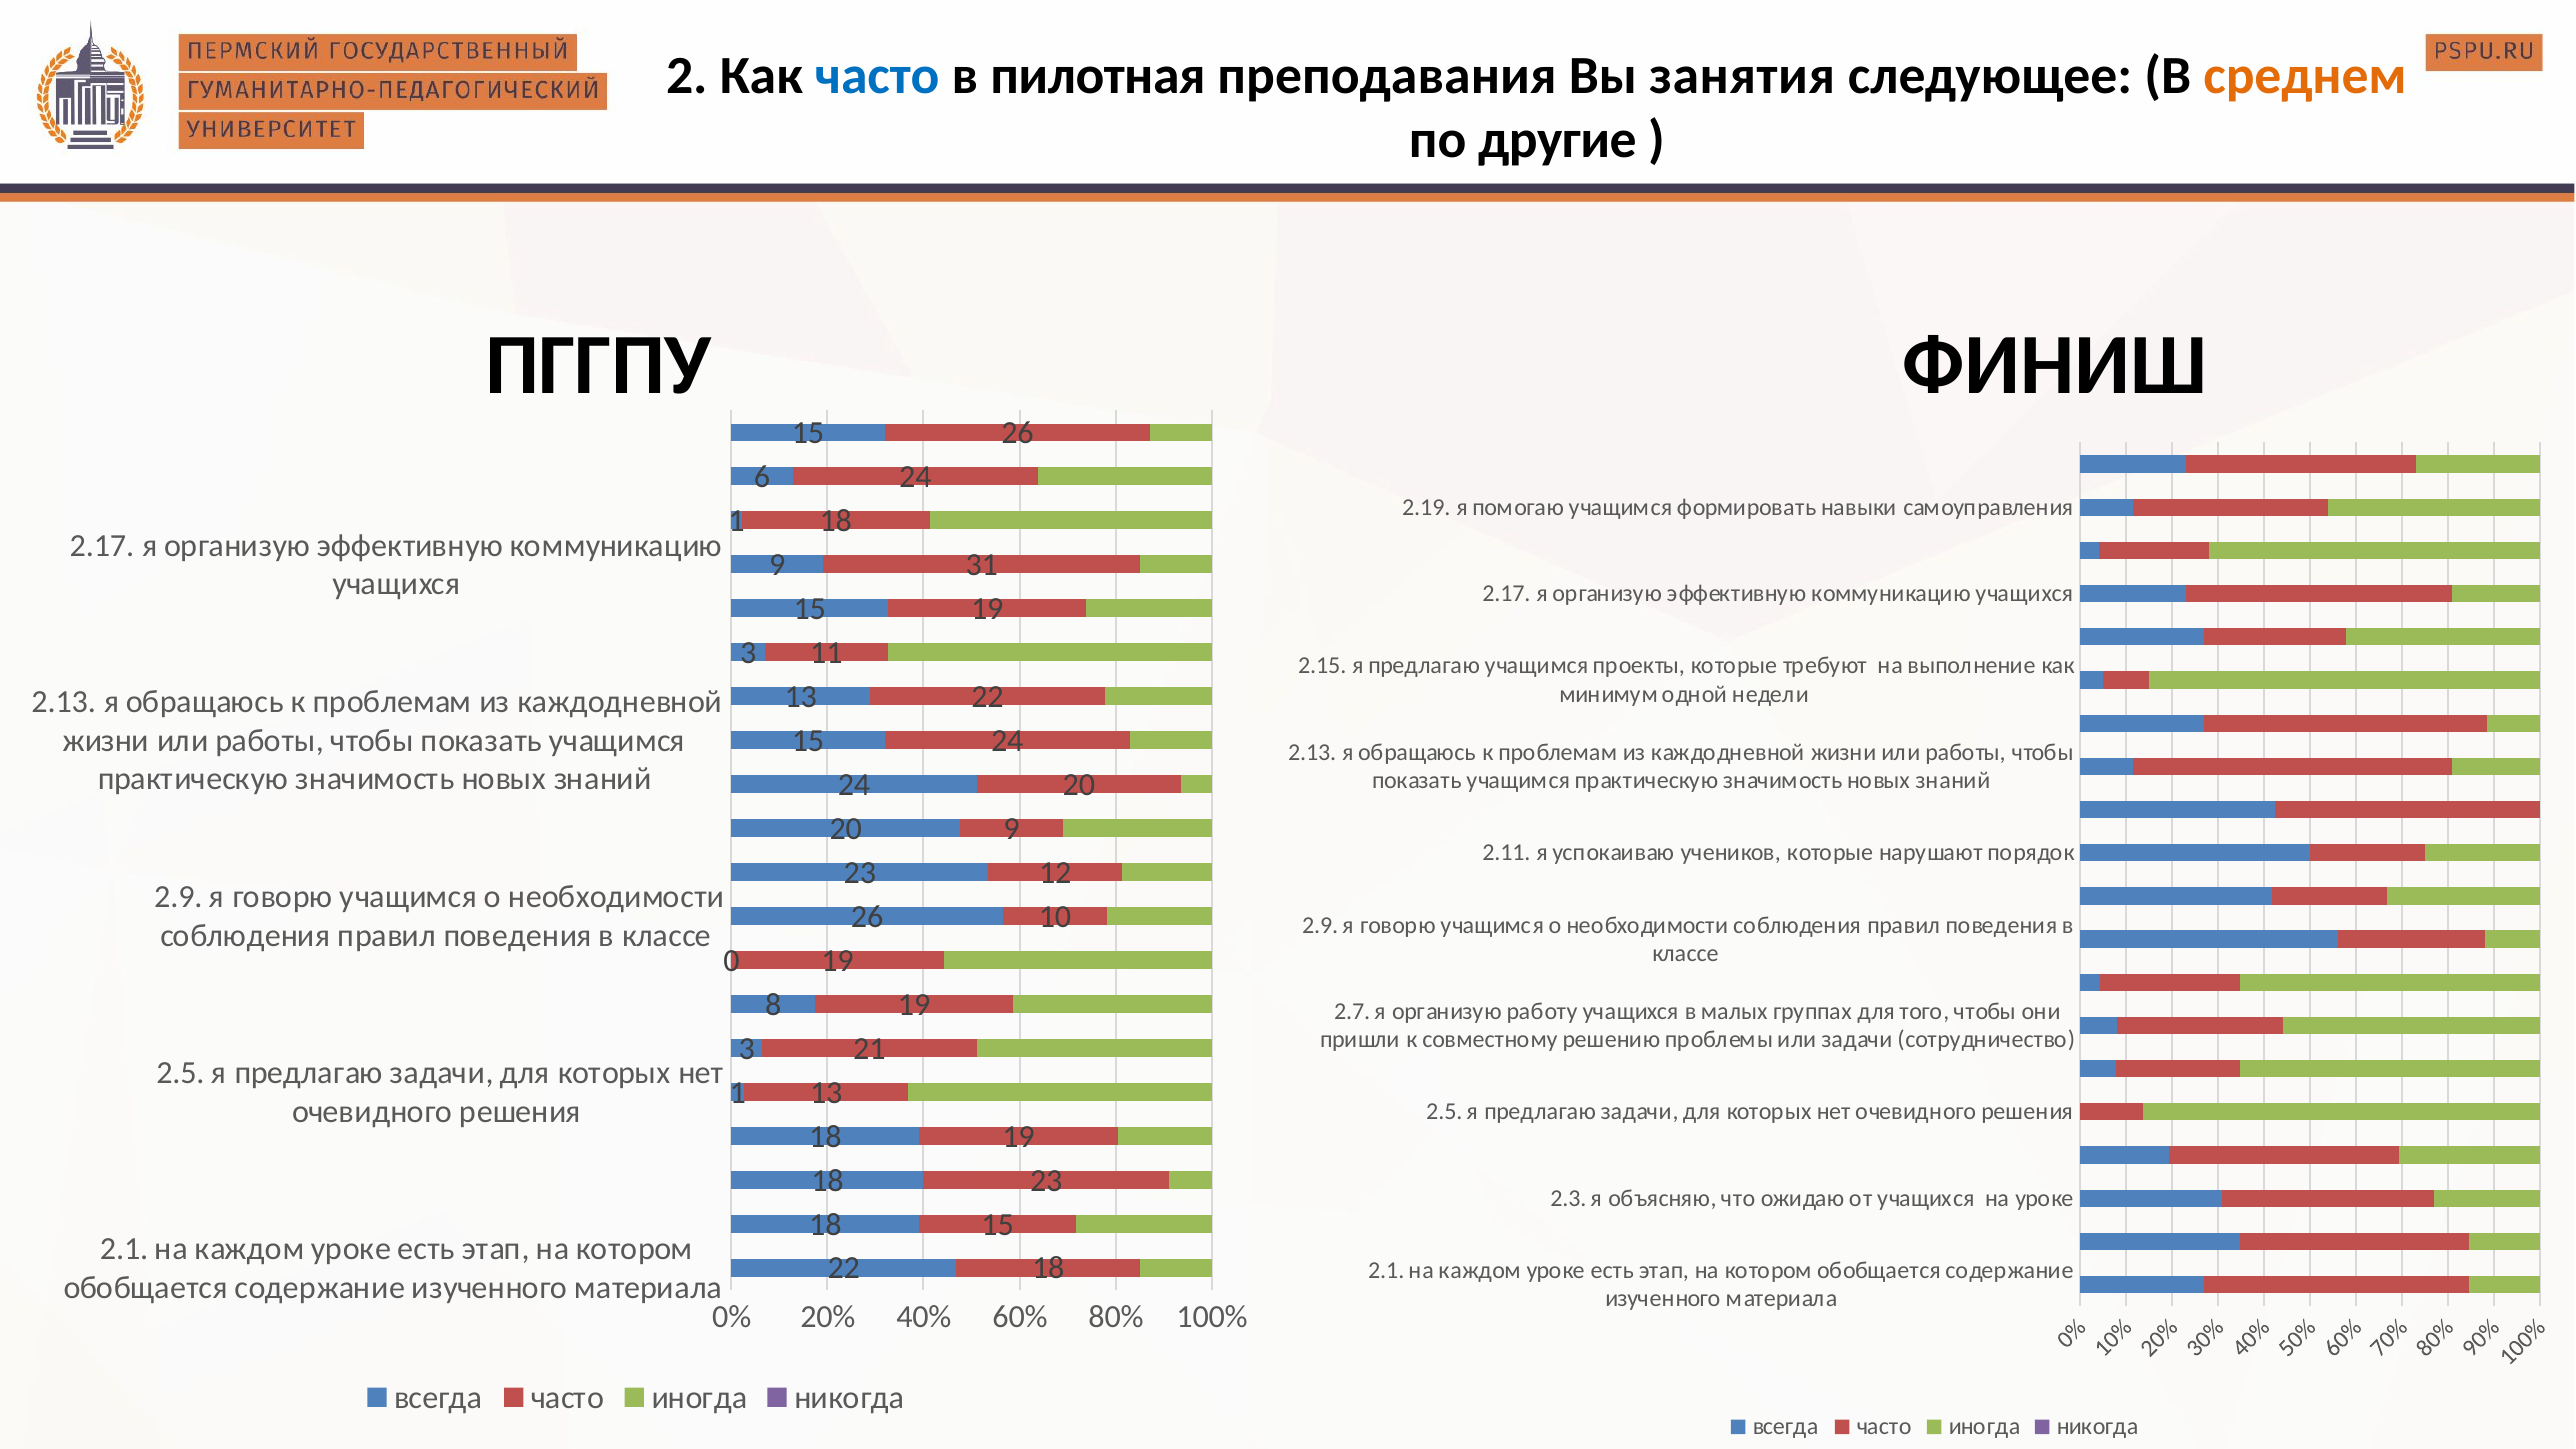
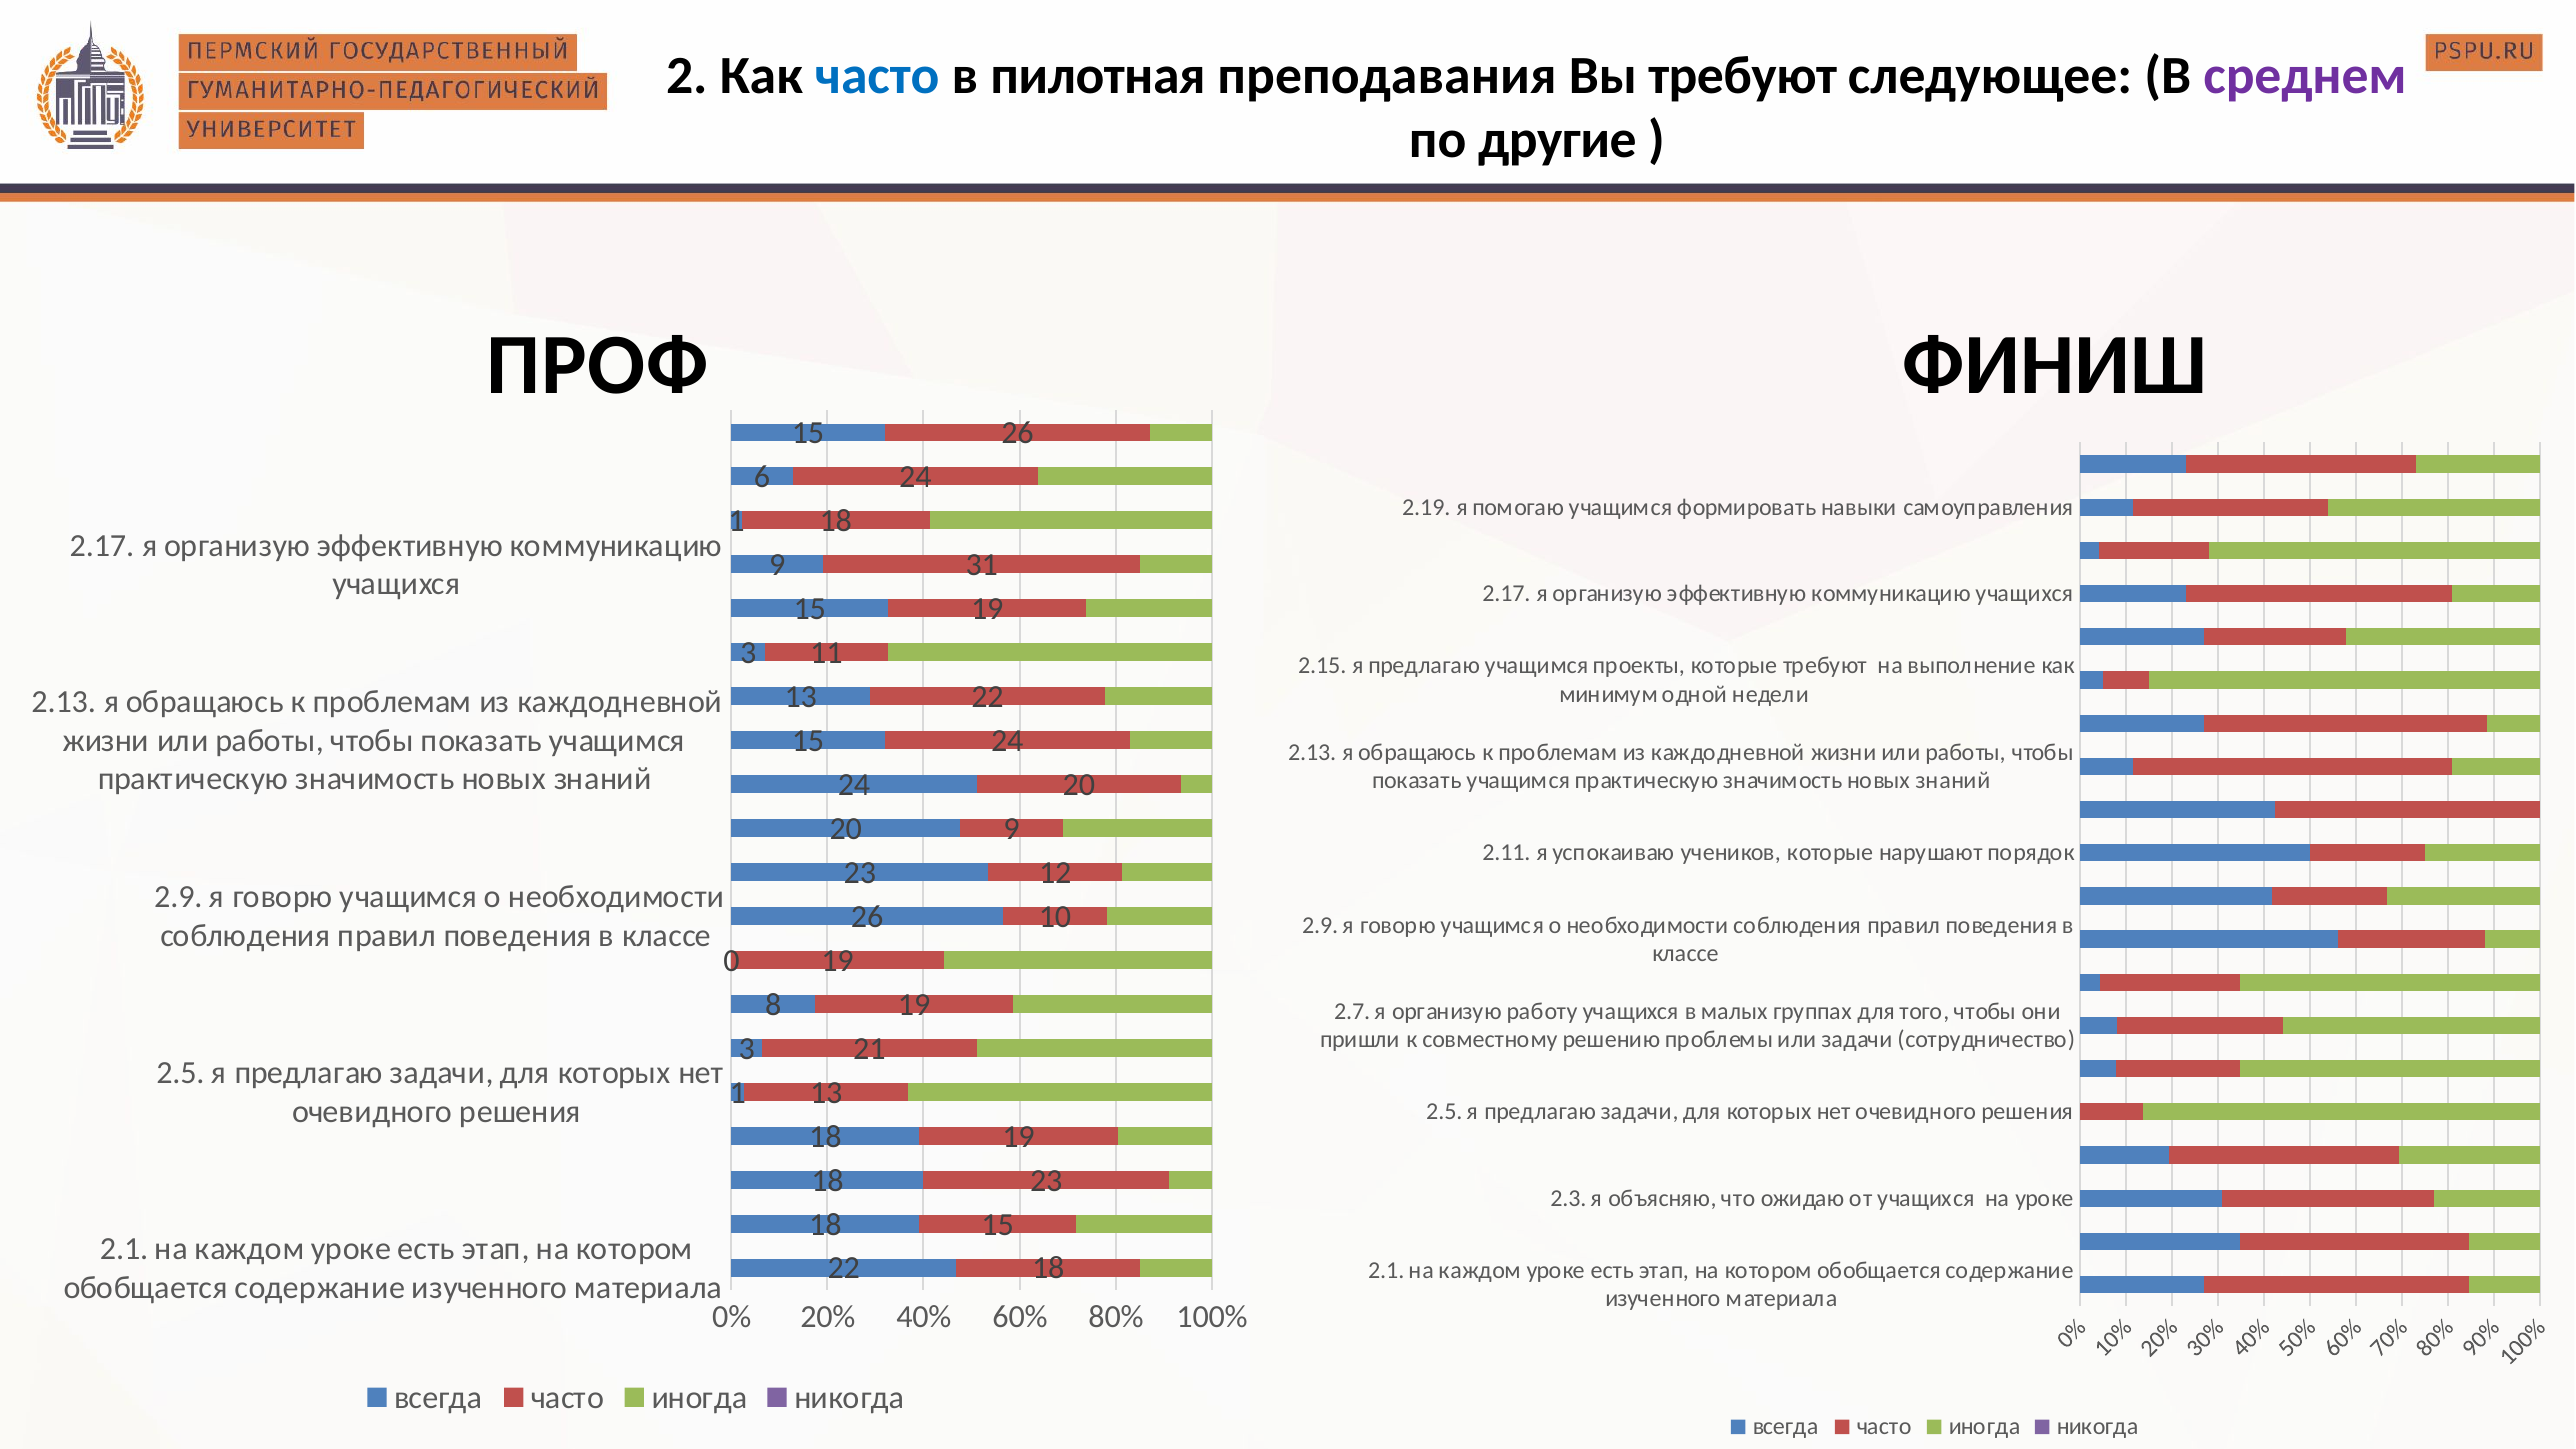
Вы занятия: занятия -> требуют (1743, 76)
среднем colour: orange -> purple (2305, 76)
ПГГПУ: ПГГПУ -> ПРОФ (598, 366)
